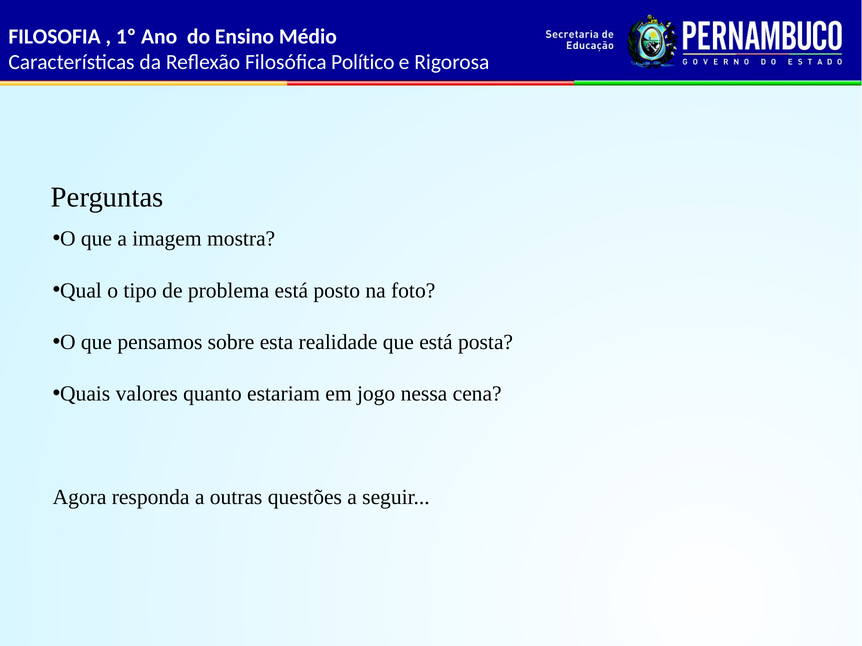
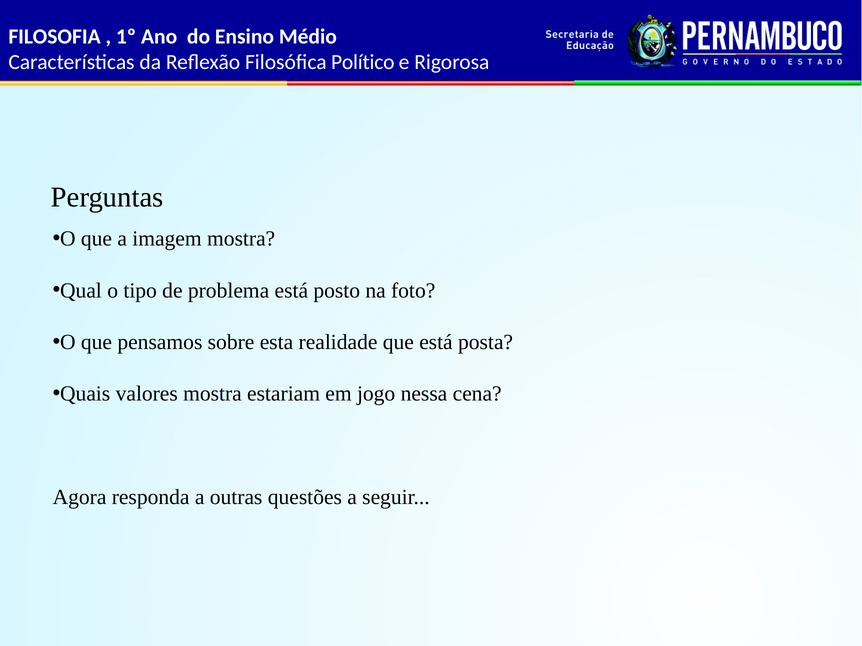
valores quanto: quanto -> mostra (212, 394)
